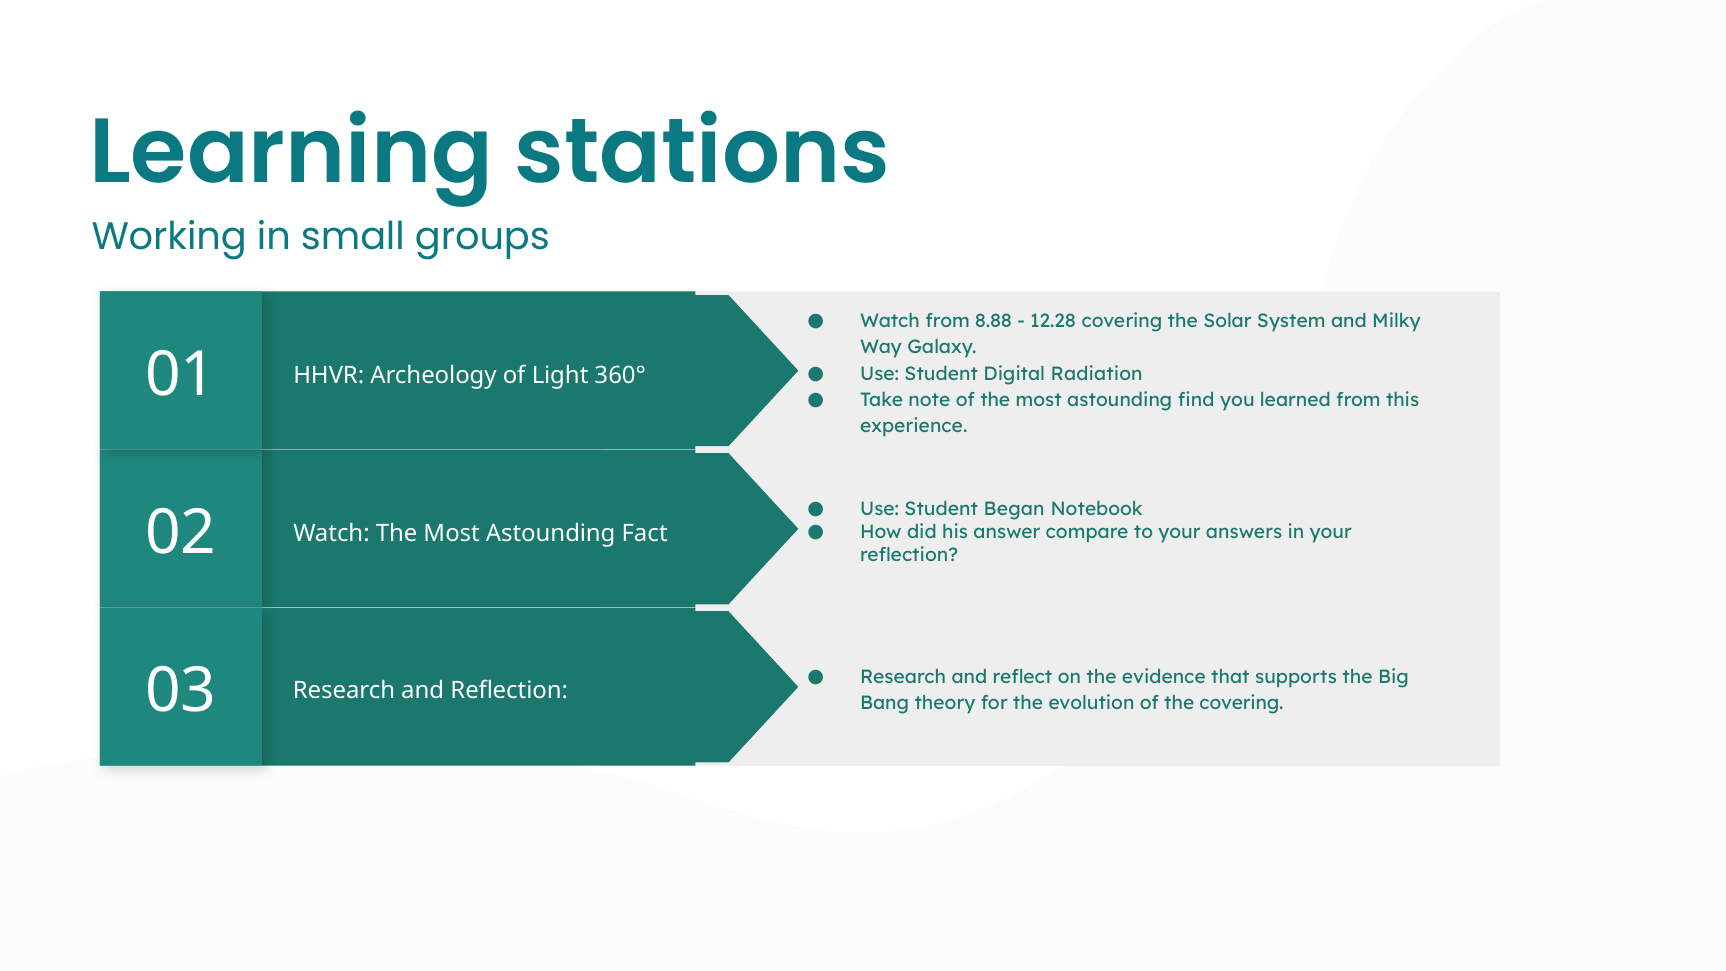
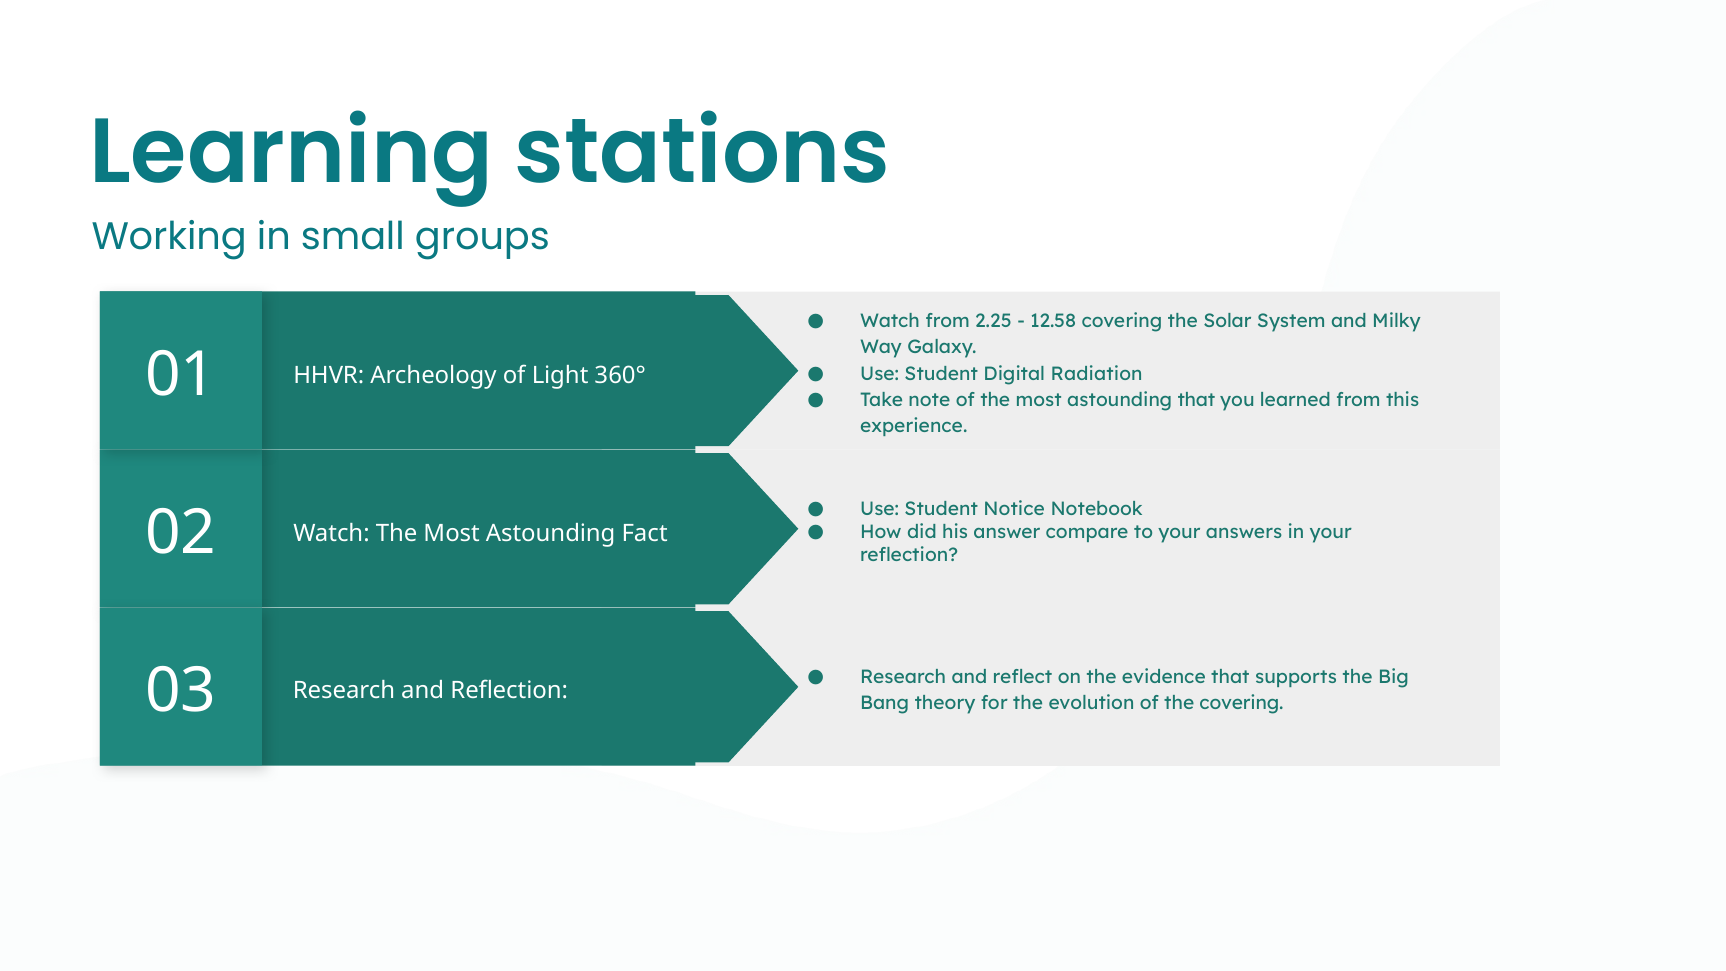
8.88: 8.88 -> 2.25 (993, 321)
12.28: 12.28 -> 12.58 (1053, 321)
astounding find: find -> that (1196, 400)
Began: Began -> Notice (1014, 509)
